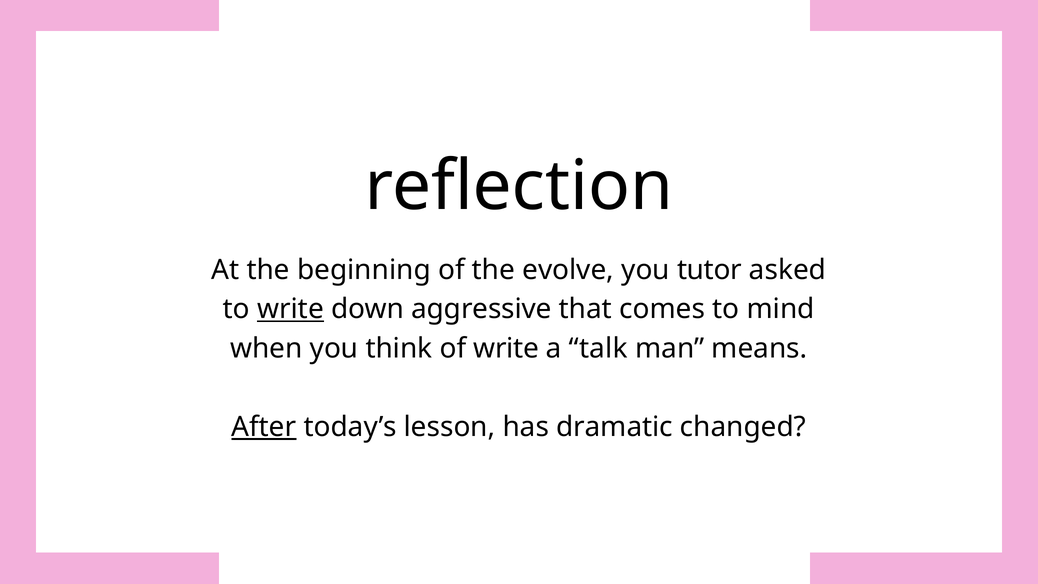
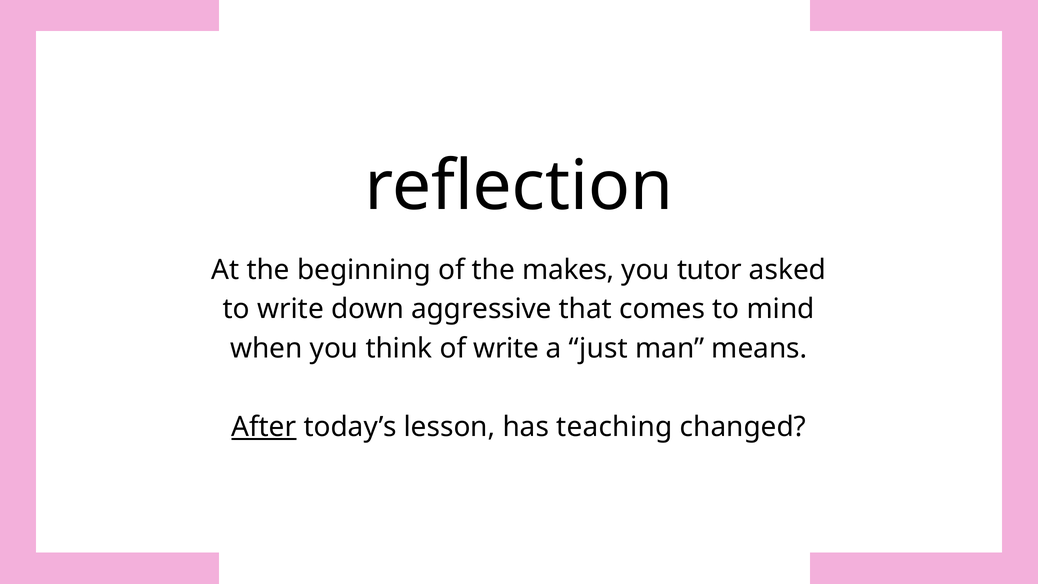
evolve: evolve -> makes (568, 270)
write underline: present -> none (290, 309)
talk: talk -> just (598, 348)
dramatic: dramatic -> teaching (614, 427)
